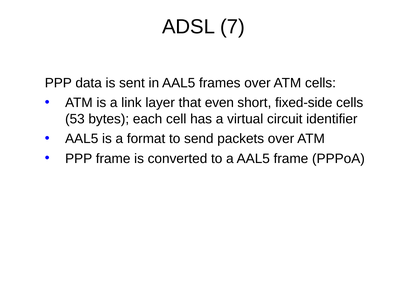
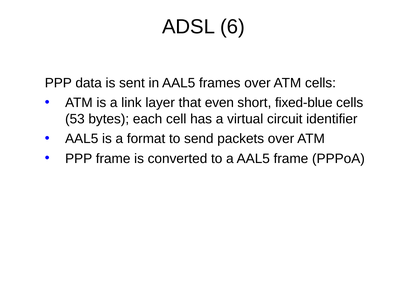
7: 7 -> 6 (232, 27)
fixed-side: fixed-side -> fixed-blue (304, 102)
